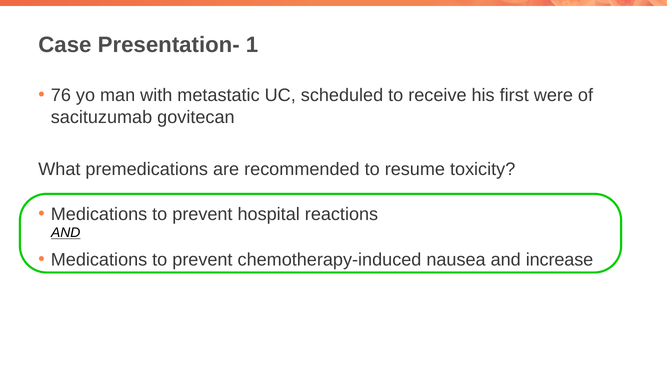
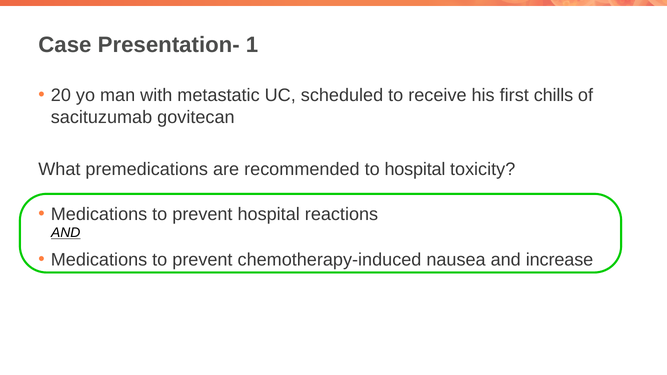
76: 76 -> 20 (61, 95)
were: were -> chills (554, 95)
to resume: resume -> hospital (415, 170)
